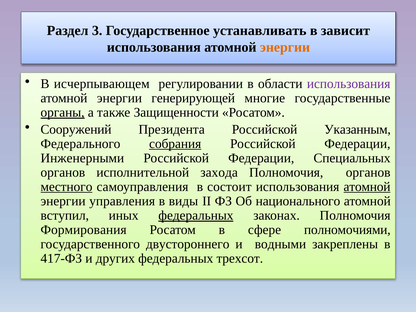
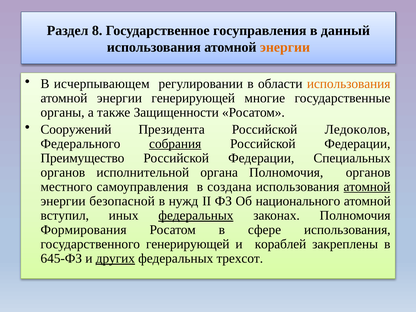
3: 3 -> 8 (97, 31)
устанавливать: устанавливать -> госуправления (260, 31)
зависит: зависит -> данный (345, 31)
использования colour: purple -> orange (349, 84)
органы underline: present -> none (63, 112)
Указанным: Указанным -> Ледоколов (357, 129)
Инженерными: Инженерными -> Преимущество (82, 158)
захода: захода -> органа (219, 172)
местного underline: present -> none (66, 187)
состоит: состоит -> создана (229, 187)
управления: управления -> безопасной (122, 201)
виды: виды -> нужд (184, 201)
сфере полномочиями: полномочиями -> использования (347, 230)
государственного двустороннего: двустороннего -> генерирующей (188, 244)
водными: водными -> кораблей (281, 244)
417-ФЗ: 417-ФЗ -> 645-ФЗ (61, 258)
других underline: none -> present (115, 258)
